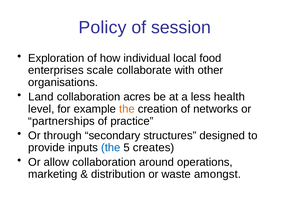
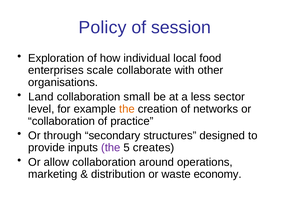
acres: acres -> small (137, 97)
health: health -> sector (229, 97)
partnerships: partnerships -> collaboration (62, 121)
the colour: blue -> purple (111, 148)
amongst: amongst -> economy (218, 174)
